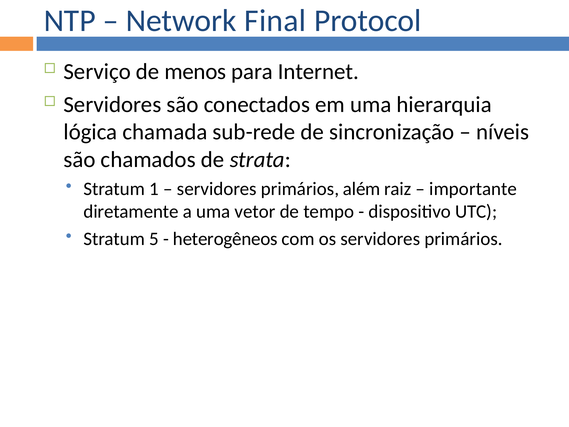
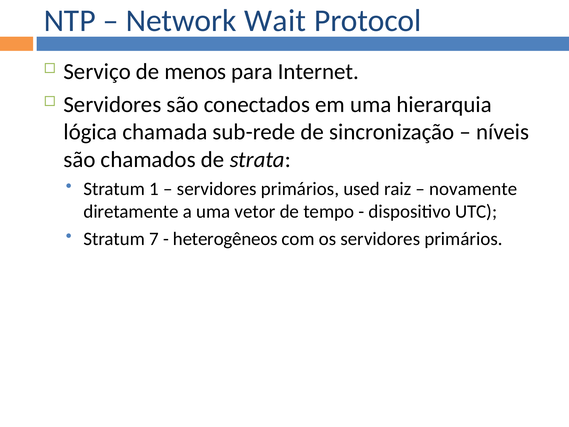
Final: Final -> Wait (275, 21)
além: além -> used (362, 189)
importante: importante -> novamente (473, 189)
5: 5 -> 7 (154, 239)
